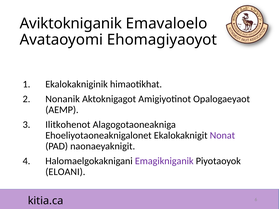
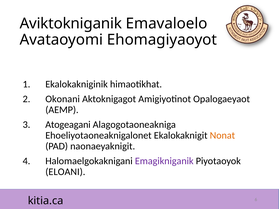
Nonanik: Nonanik -> Okonani (63, 99)
Ilitkohenot: Ilitkohenot -> Atogeagani (68, 125)
Nonat colour: purple -> orange (222, 136)
